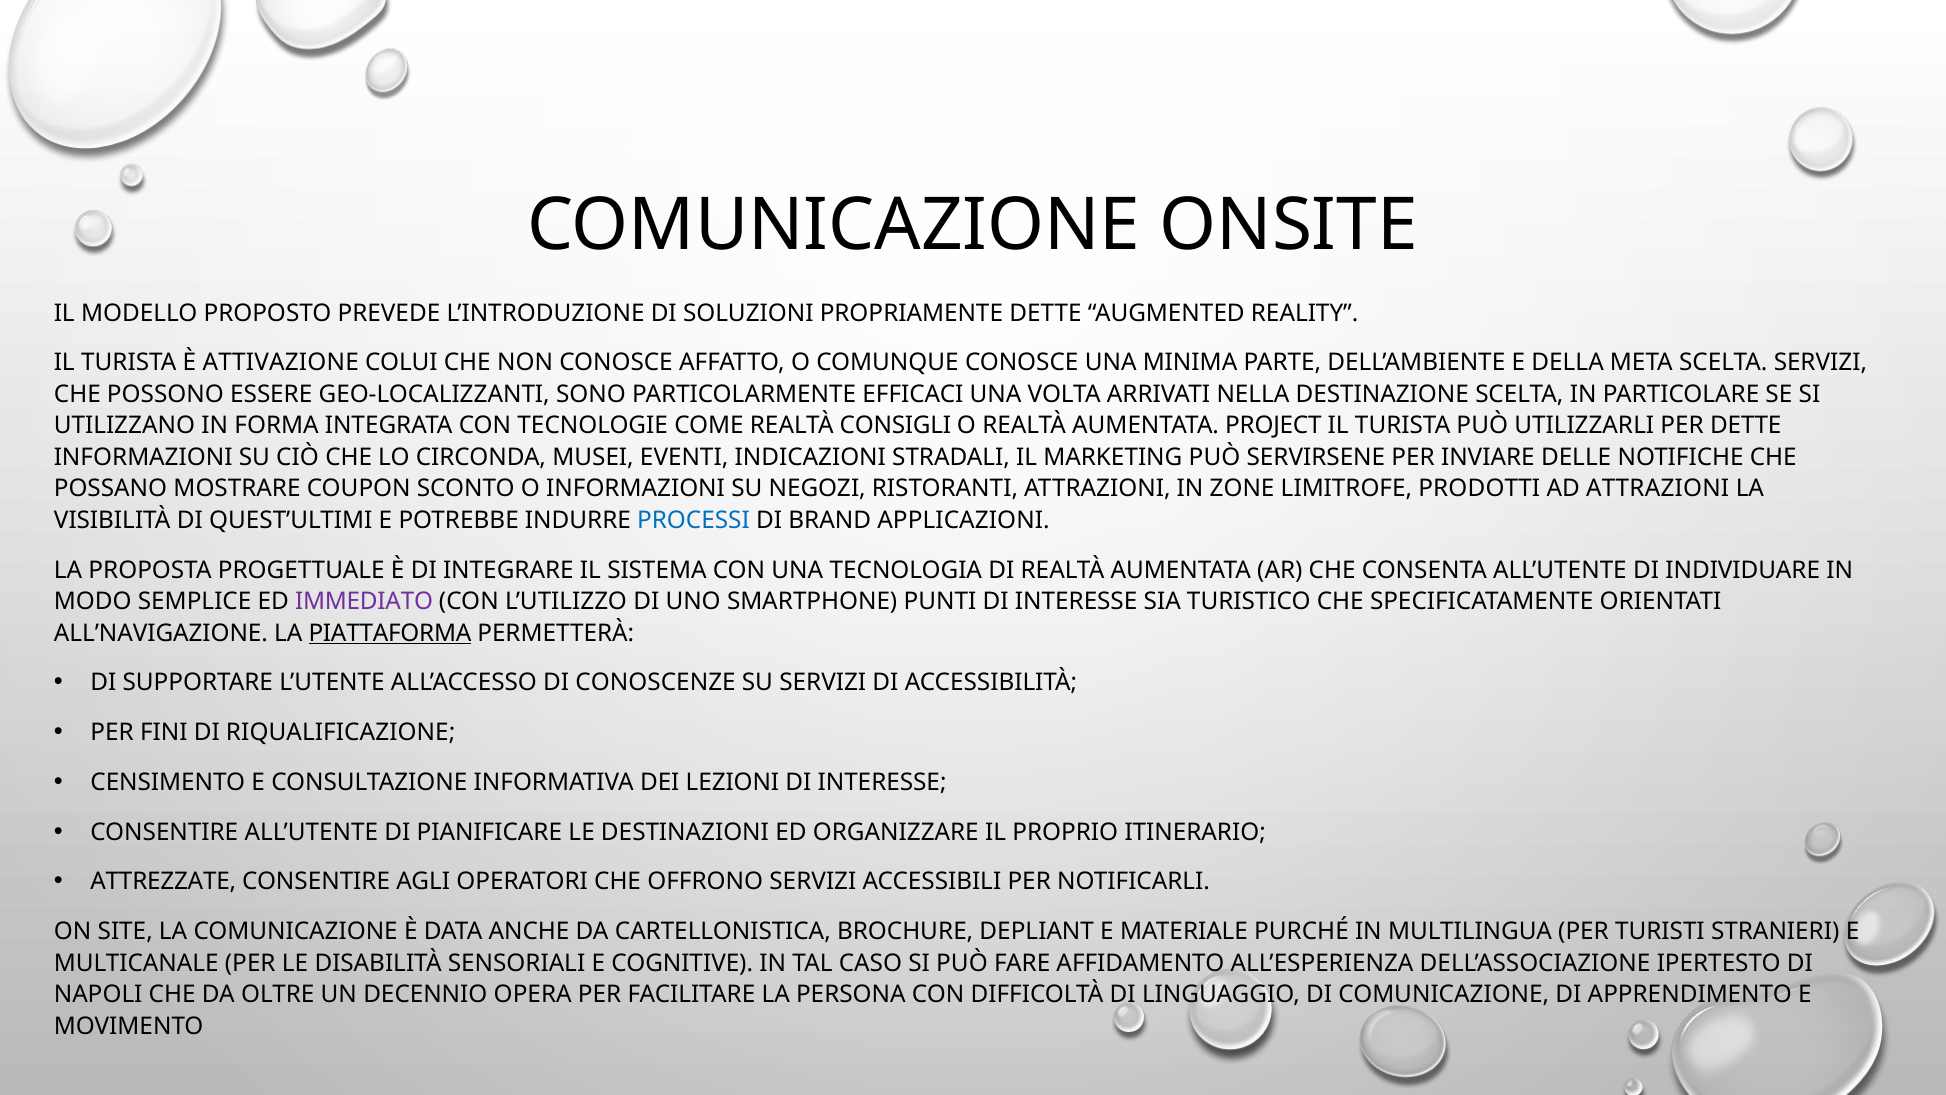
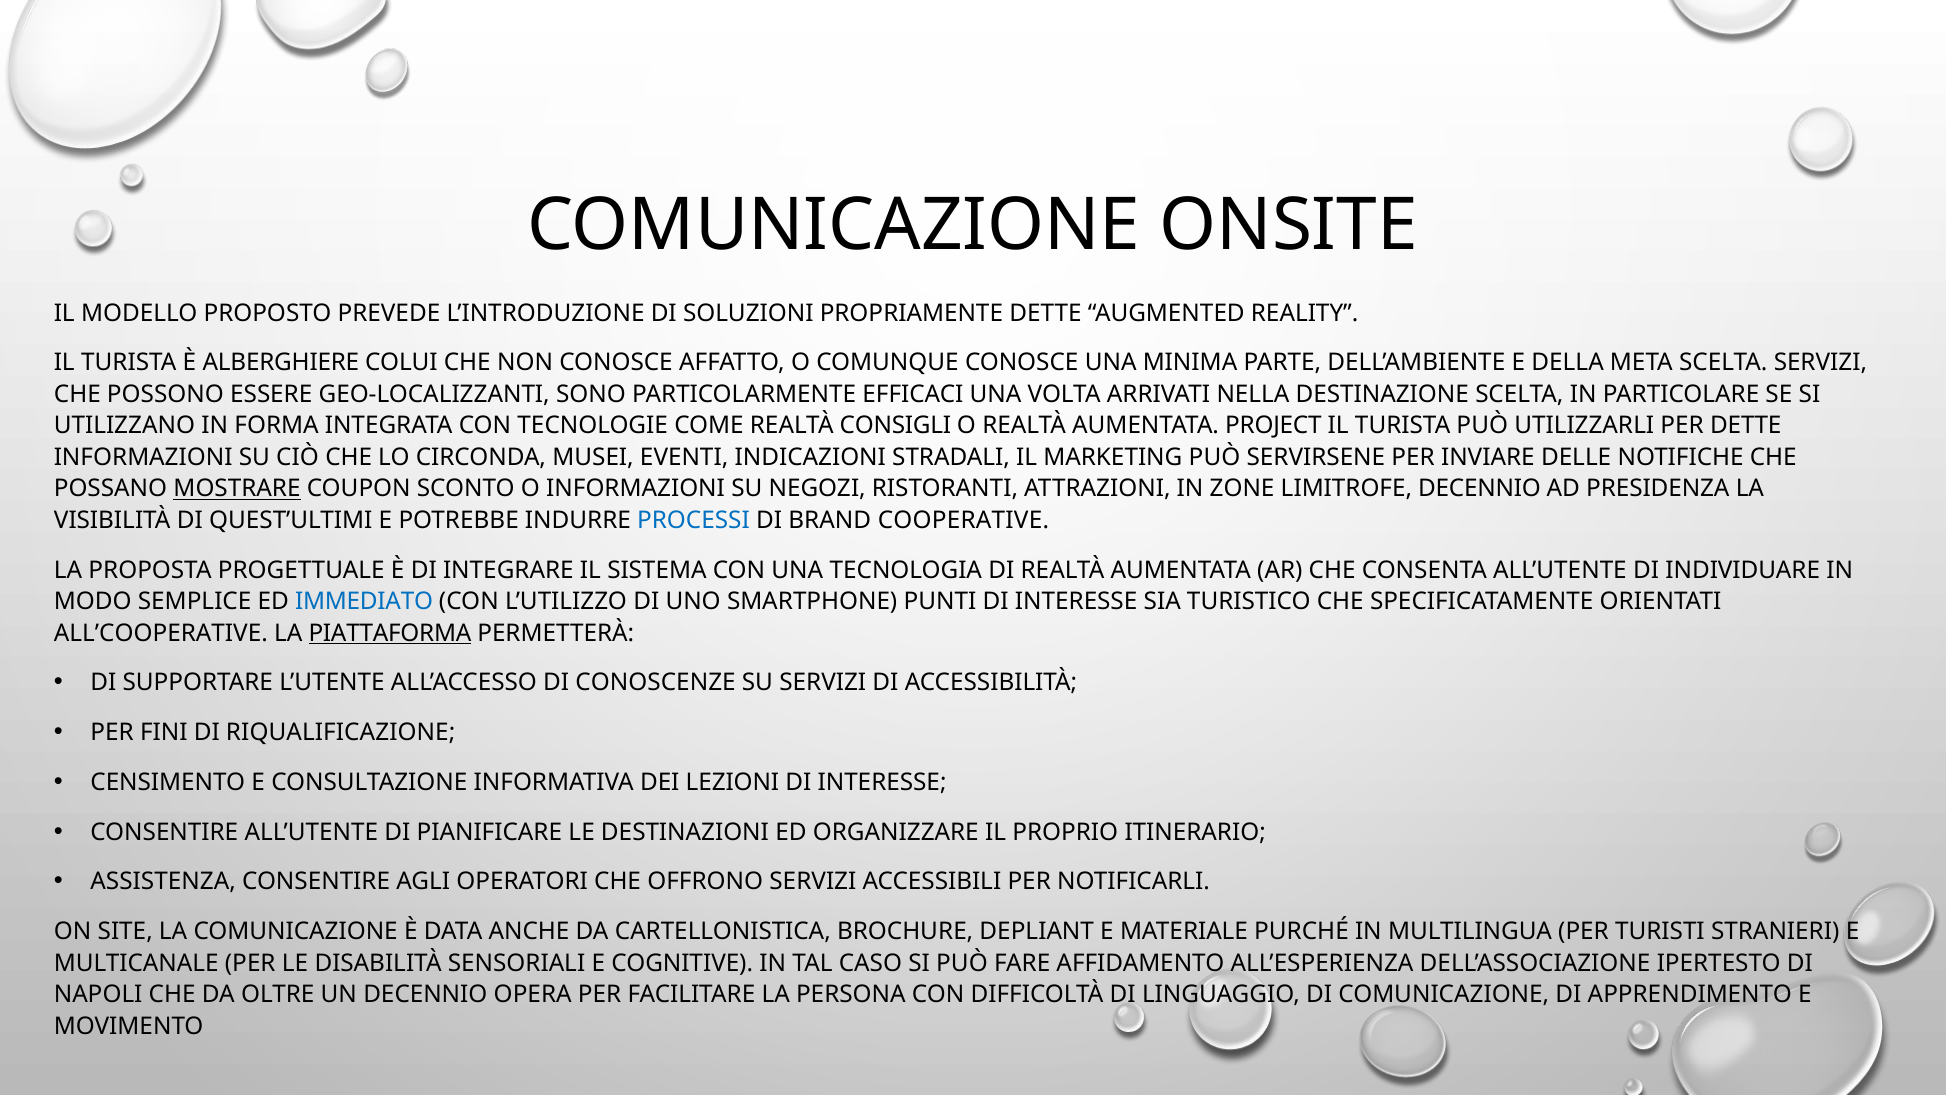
ATTIVAZIONE: ATTIVAZIONE -> ALBERGHIERE (281, 363)
MOSTRARE underline: none -> present (237, 489)
LIMITROFE PRODOTTI: PRODOTTI -> DECENNIO (1479, 489)
AD ATTRAZIONI: ATTRAZIONI -> PRESIDENZA (1658, 489)
APPLICAZIONI: APPLICAZIONI -> COOPERATIVE (963, 520)
IMMEDIATO colour: purple -> blue (364, 601)
ALL’NAVIGAZIONE: ALL’NAVIGAZIONE -> ALL’COOPERATIVE (161, 633)
ATTREZZATE: ATTREZZATE -> ASSISTENZA (163, 881)
